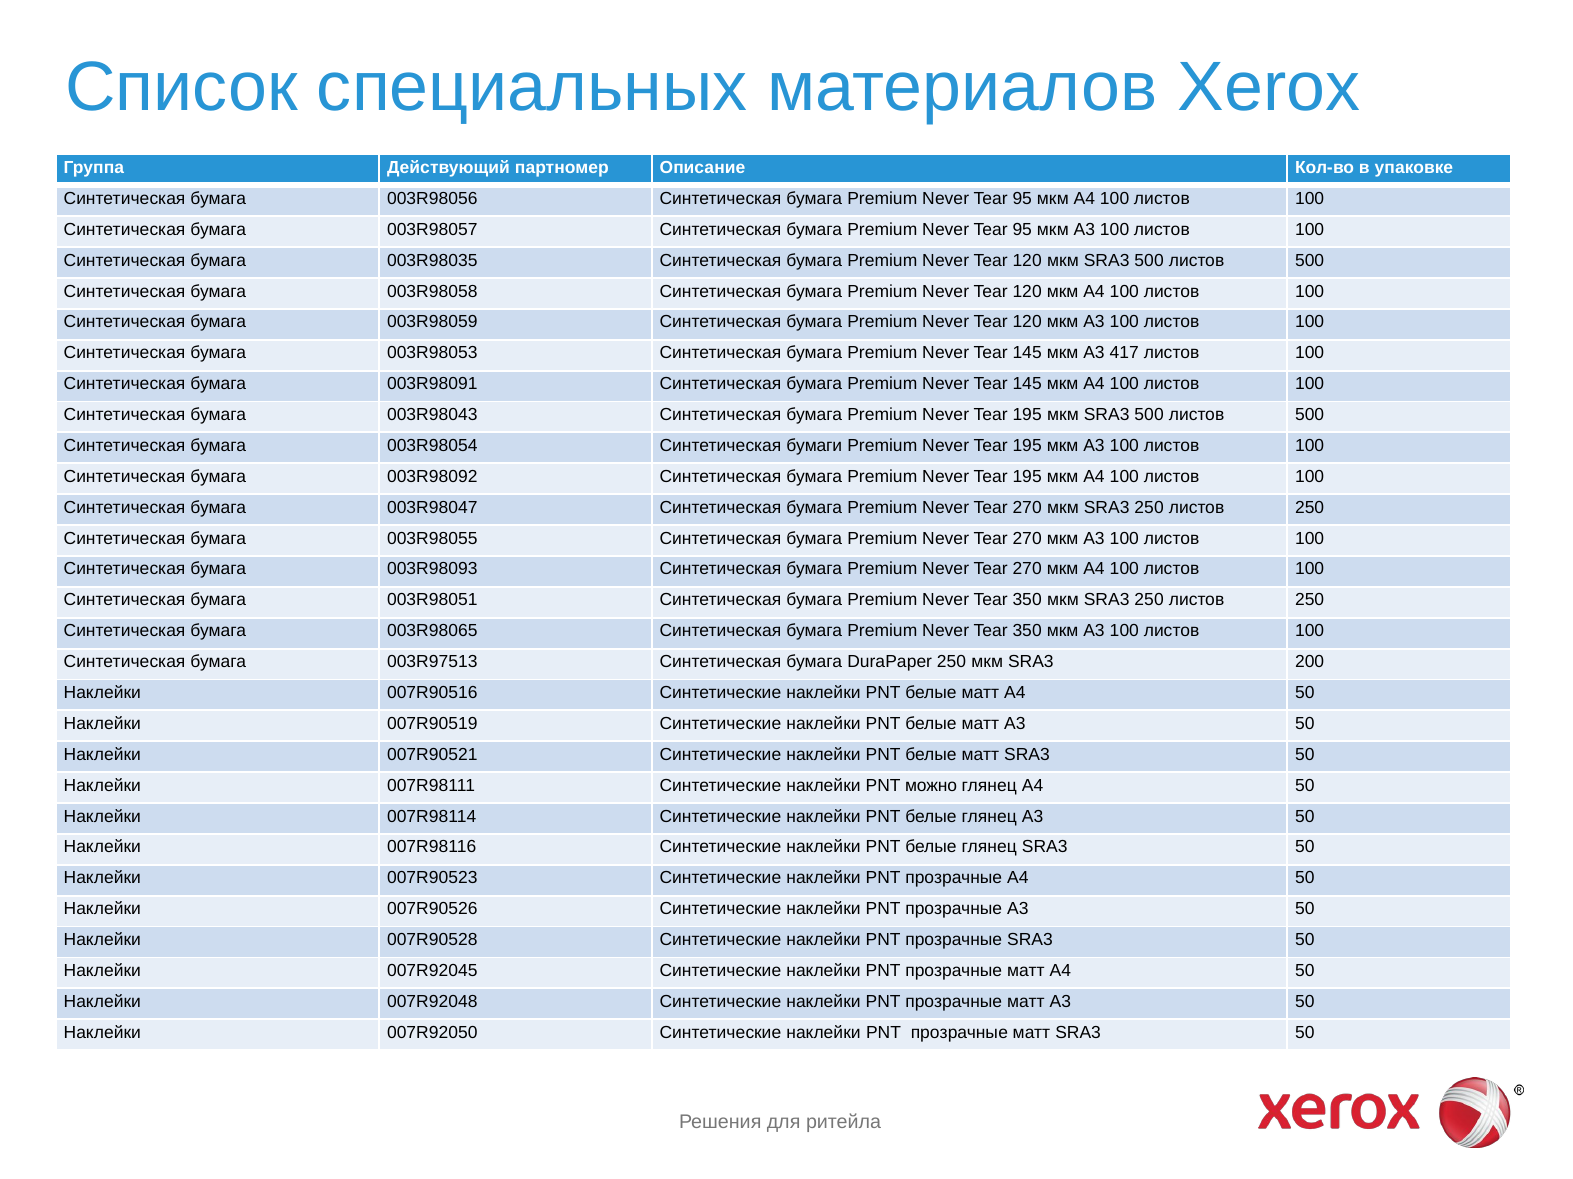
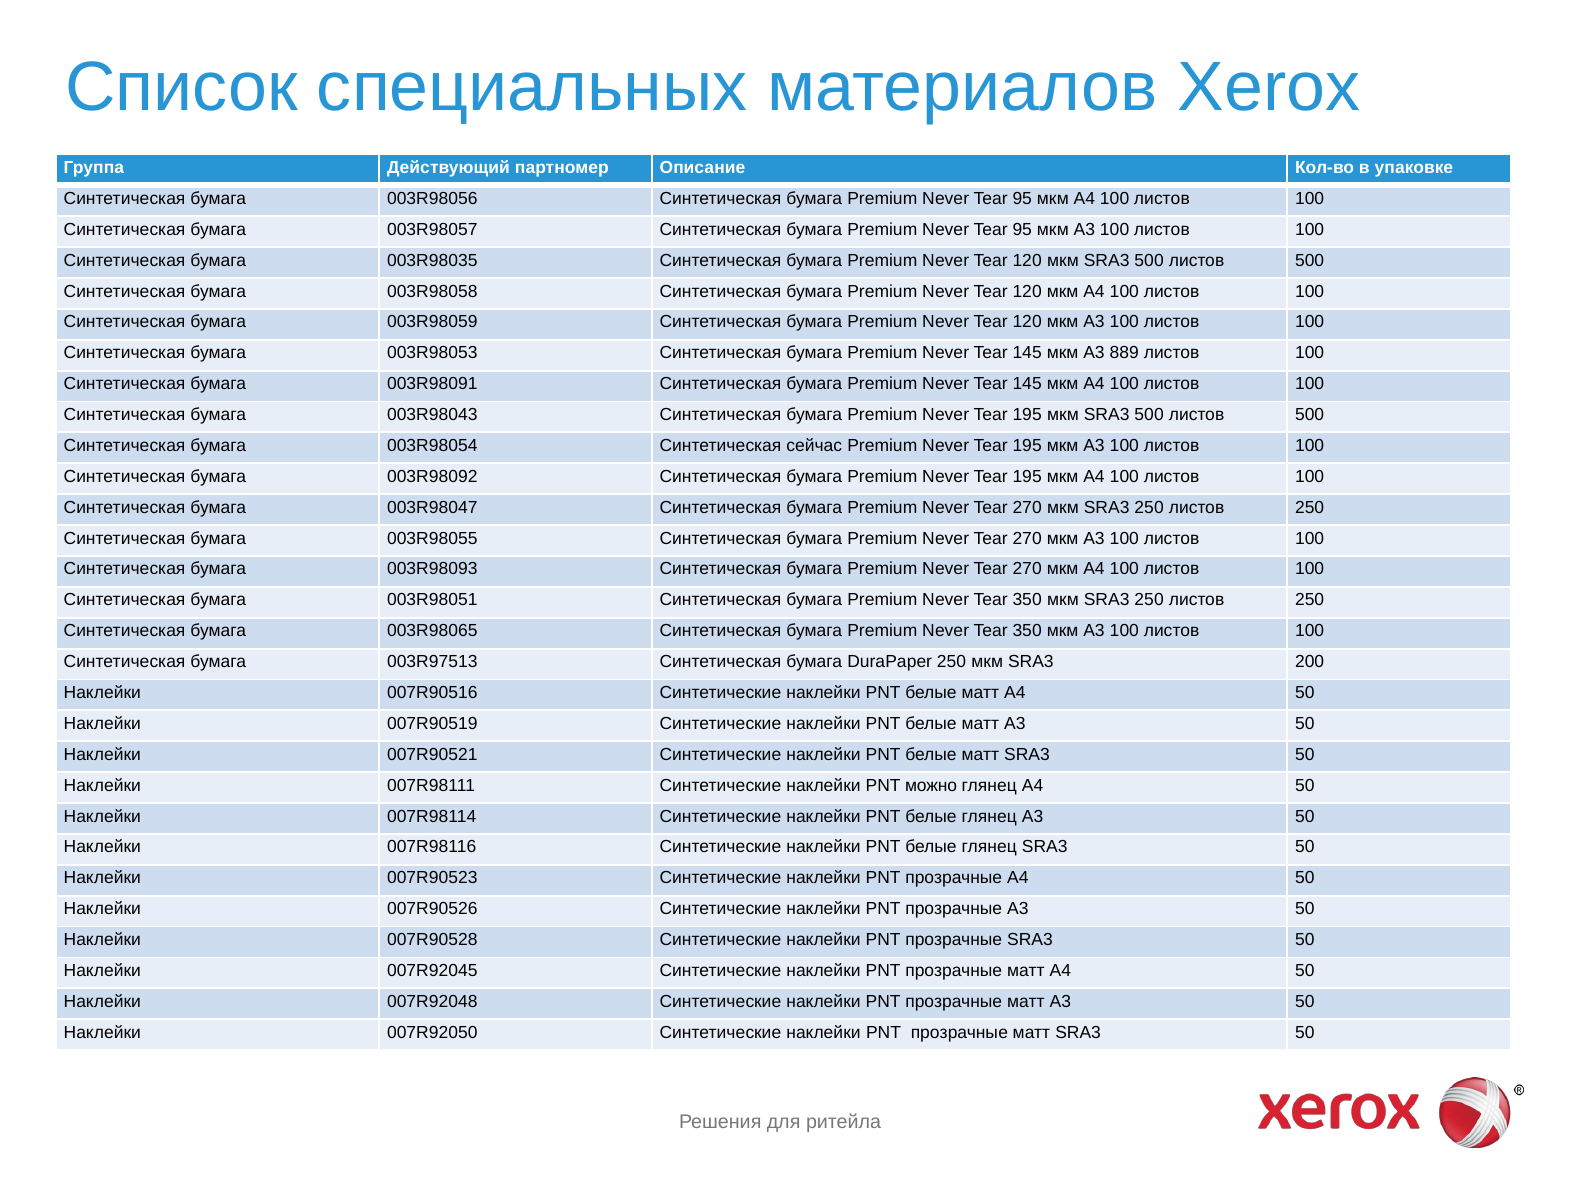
417: 417 -> 889 (1124, 353)
бумаги: бумаги -> сейчас (814, 446)
